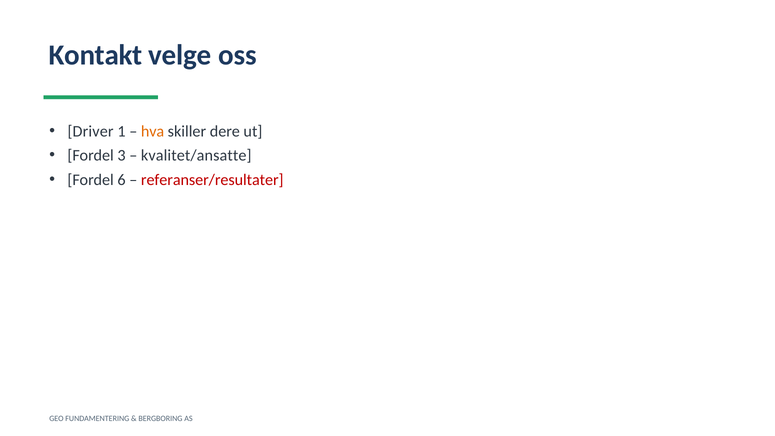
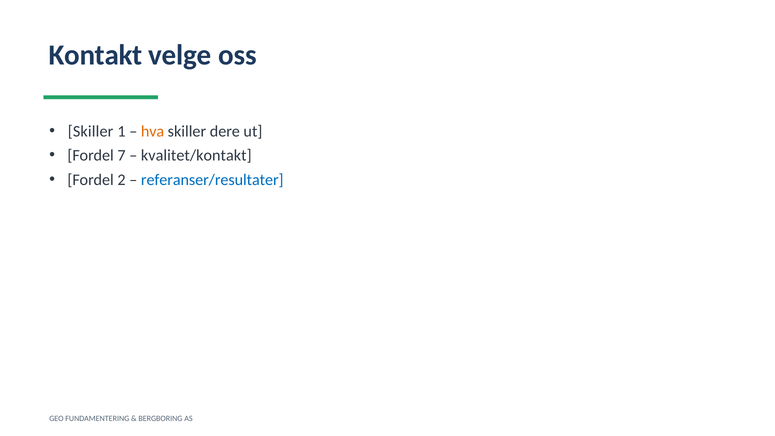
Driver: Driver -> Skiller (91, 131)
3: 3 -> 7 (122, 155)
kvalitet/ansatte: kvalitet/ansatte -> kvalitet/kontakt (196, 155)
6: 6 -> 2 (122, 180)
referanser/resultater colour: red -> blue (212, 180)
